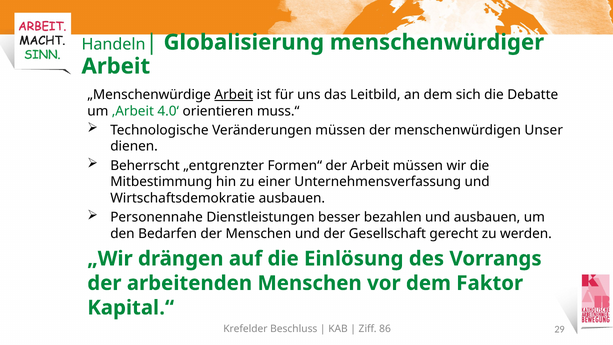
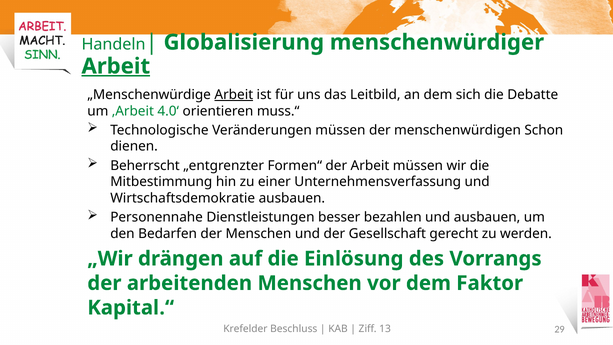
Arbeit underline: none -> present (116, 66)
Unser: Unser -> Schon (544, 130)
86: 86 -> 13 (385, 329)
